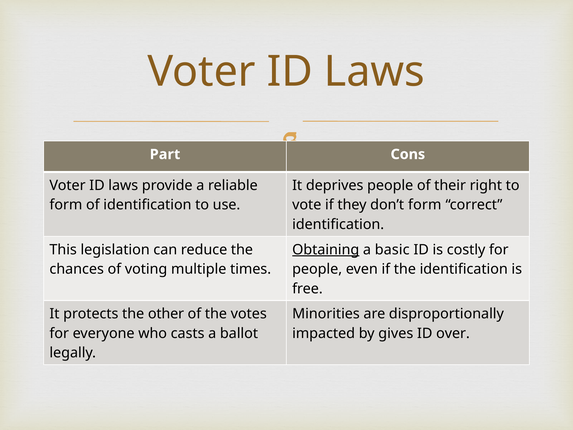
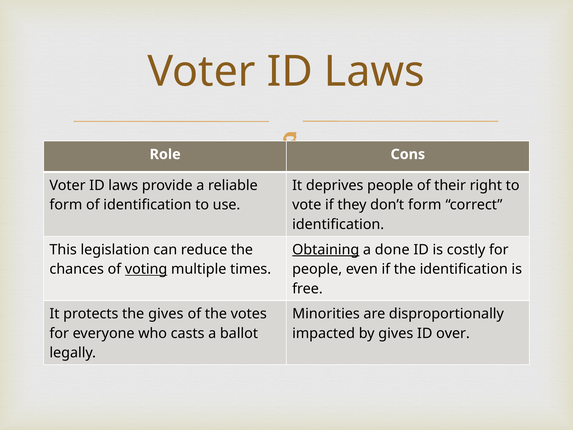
Part: Part -> Role (165, 154)
basic: basic -> done (392, 250)
voting underline: none -> present (146, 269)
the other: other -> gives (166, 314)
